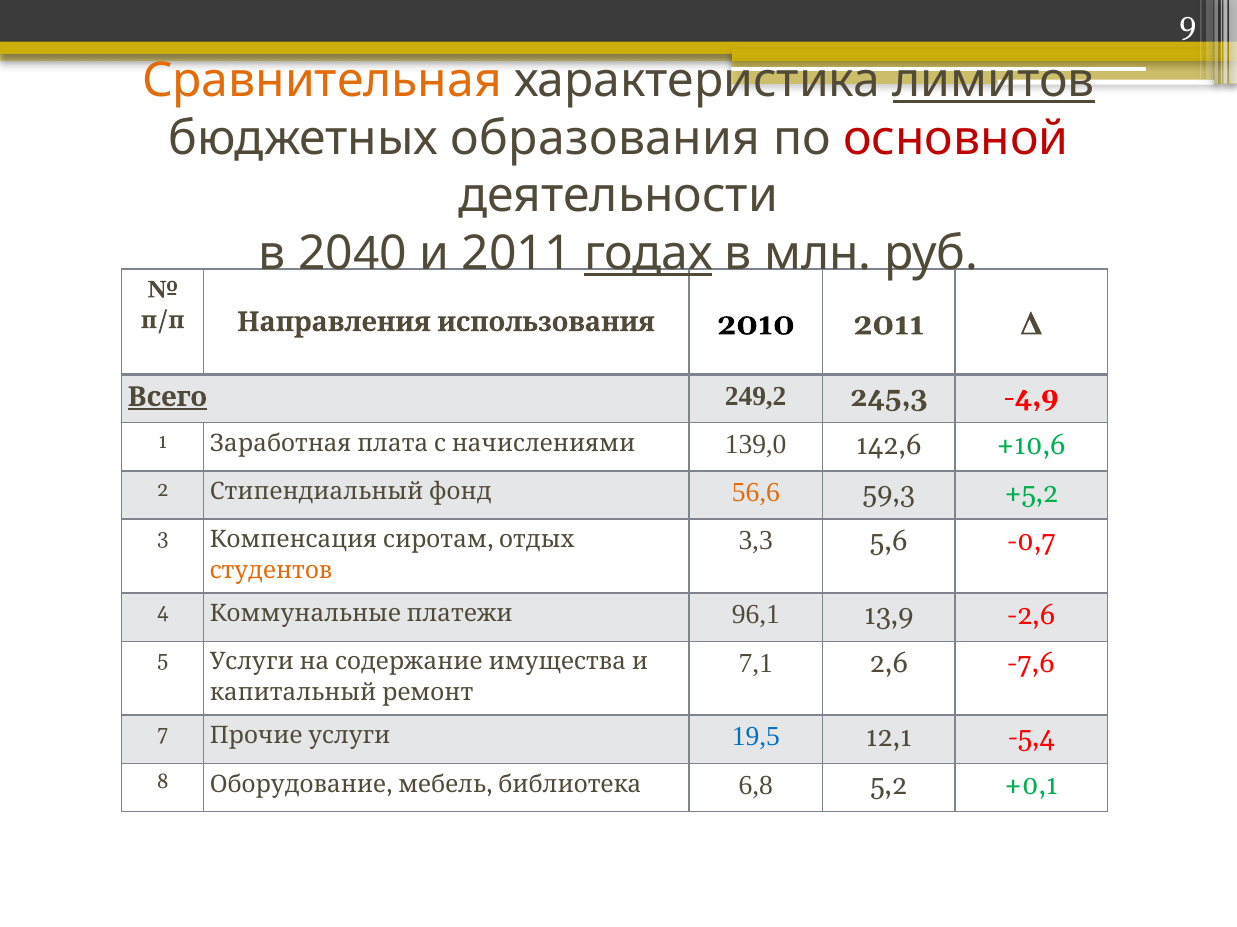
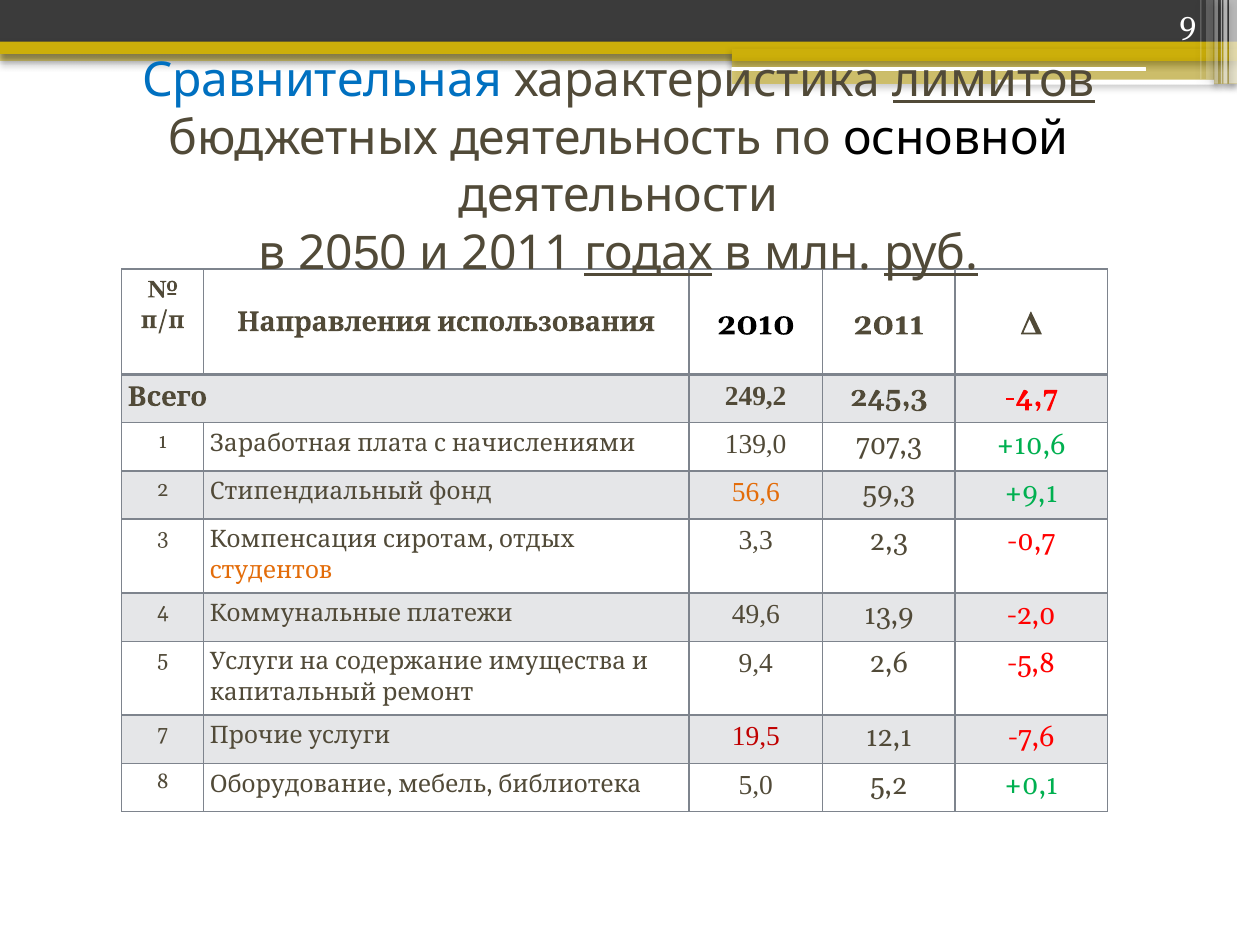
Сравнительная colour: orange -> blue (322, 81)
образования: образования -> деятельность (606, 138)
основной colour: red -> black (956, 138)
4: 4 -> 5 (367, 254)
руб underline: none -> present (931, 254)
Всего underline: present -> none (167, 397)
-4,9: -4,9 -> -4,7 (1031, 397)
142,6: 142,6 -> 707,3 (889, 446)
+5,2: +5,2 -> +9,1 (1031, 494)
5,6: 5,6 -> 2,3 (889, 542)
96,1: 96,1 -> 49,6 (756, 615)
-2,6: -2,6 -> -2,0 (1031, 616)
7,1: 7,1 -> 9,4 (756, 663)
-7,6: -7,6 -> -5,8 (1031, 664)
19,5 colour: blue -> red (756, 737)
-5,4: -5,4 -> -7,6 (1031, 738)
6,8: 6,8 -> 5,0 (756, 786)
